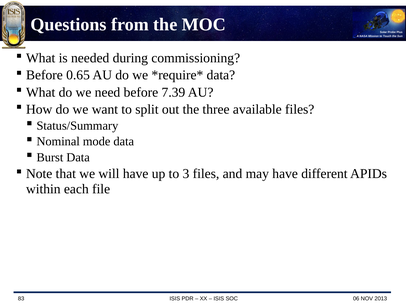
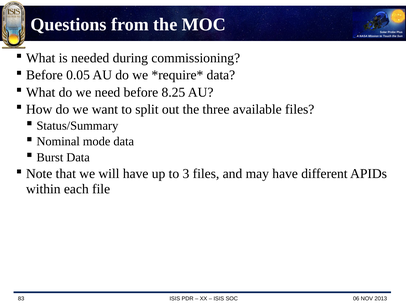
0.65: 0.65 -> 0.05 (78, 75)
7.39: 7.39 -> 8.25 (173, 92)
